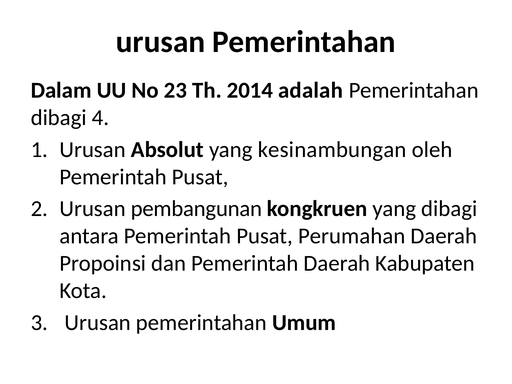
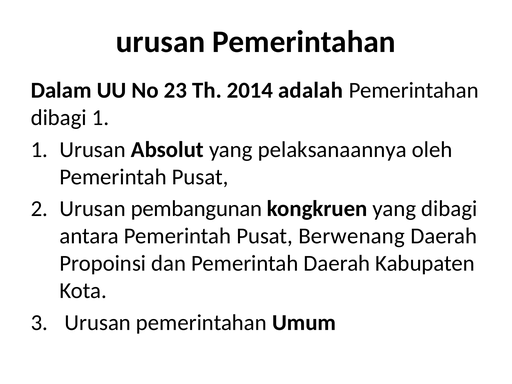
dibagi 4: 4 -> 1 (100, 118)
kesinambungan: kesinambungan -> pelaksanaannya (332, 150)
Perumahan: Perumahan -> Berwenang (352, 236)
